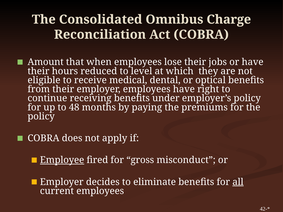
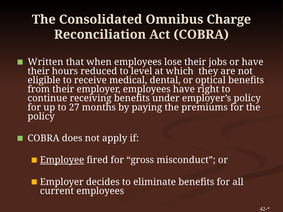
Amount: Amount -> Written (46, 62)
48: 48 -> 27 (74, 107)
all underline: present -> none (238, 182)
